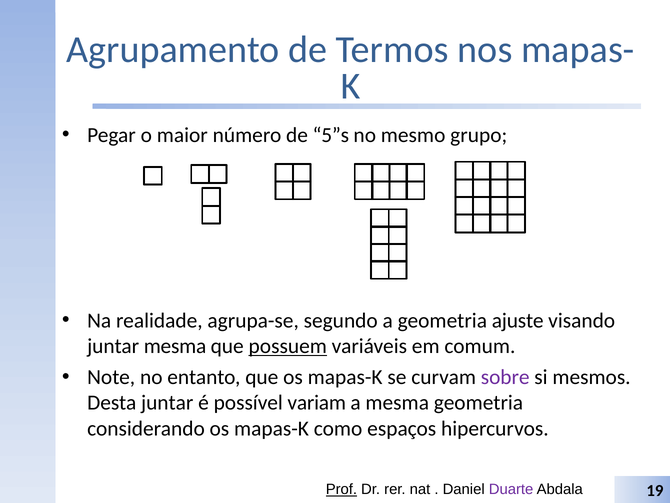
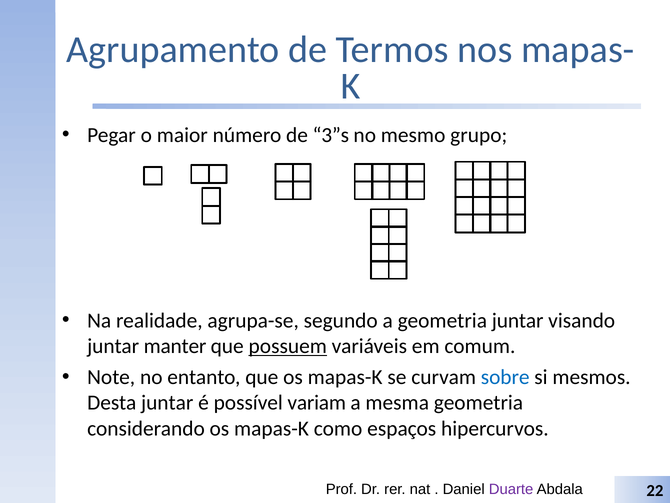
5”s: 5”s -> 3”s (331, 135)
geometria ajuste: ajuste -> juntar (518, 320)
juntar mesma: mesma -> manter (175, 346)
sobre colour: purple -> blue (505, 377)
Prof underline: present -> none (341, 489)
19: 19 -> 22 (655, 490)
